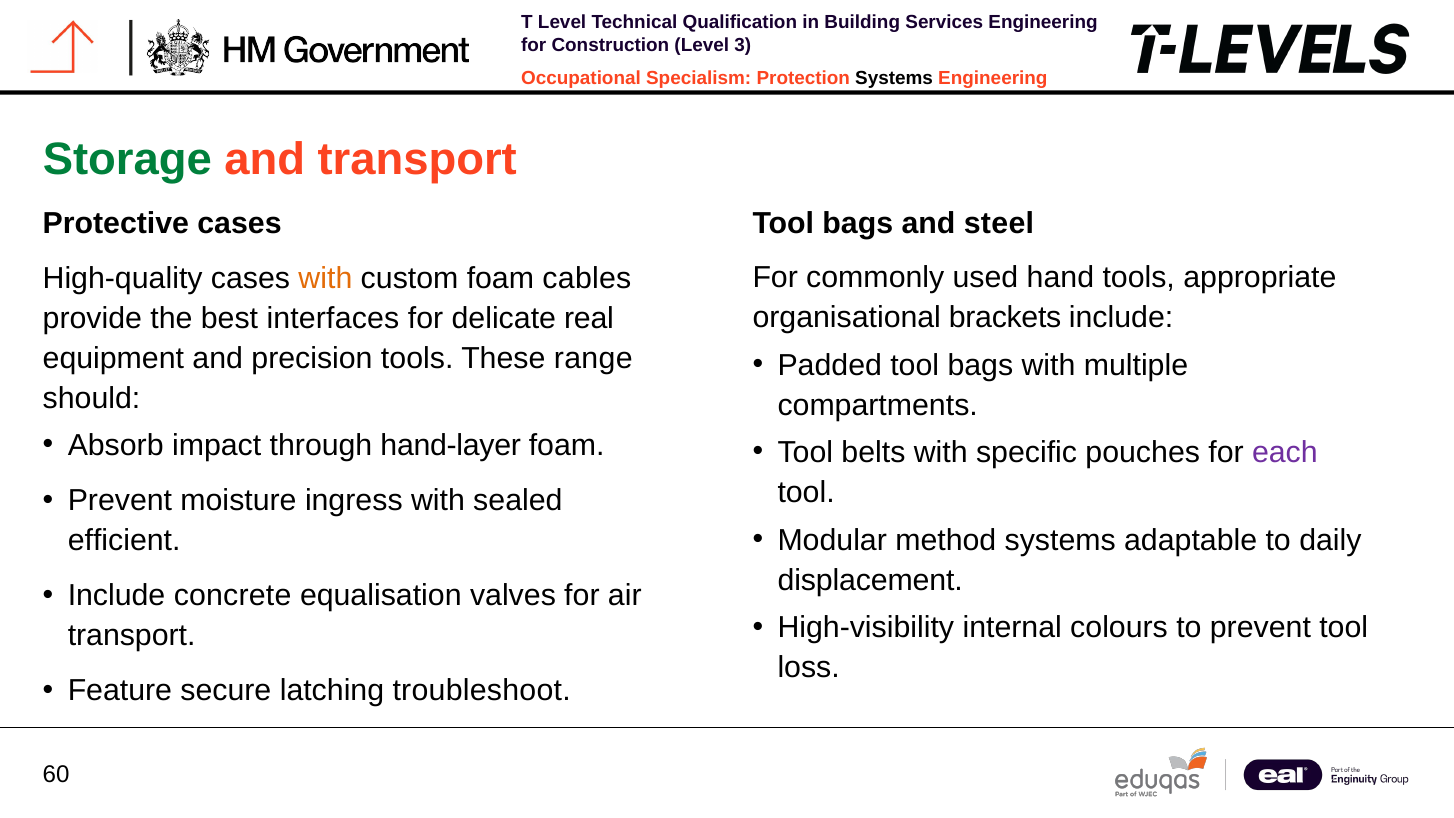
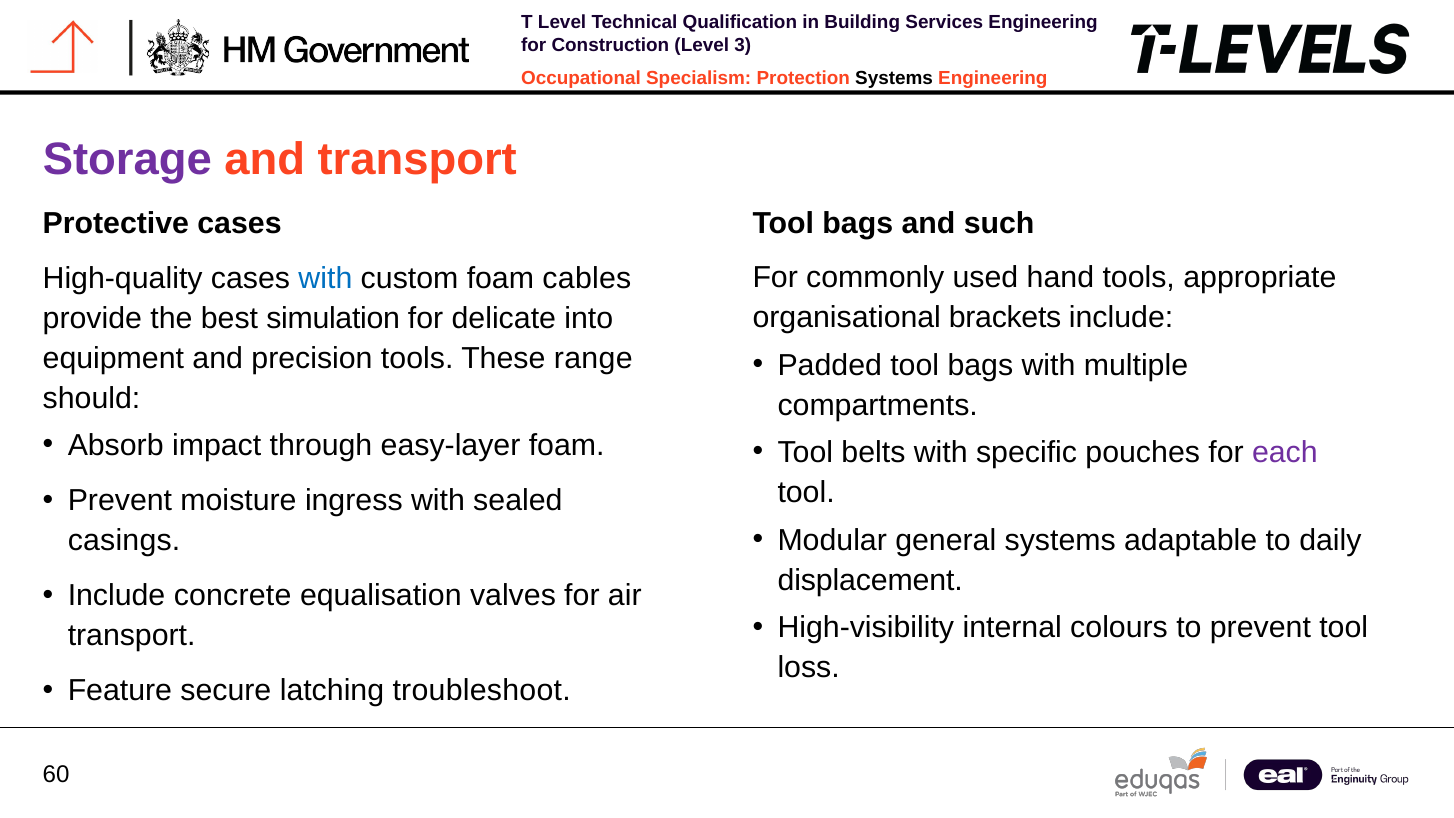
Storage colour: green -> purple (127, 159)
steel: steel -> such (999, 223)
with colour: orange -> blue (325, 278)
interfaces: interfaces -> simulation (333, 318)
real: real -> into (589, 318)
hand-layer: hand-layer -> easy-layer (451, 446)
method: method -> general (946, 540)
efficient: efficient -> casings (124, 541)
